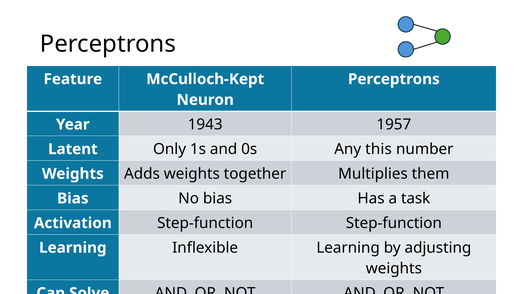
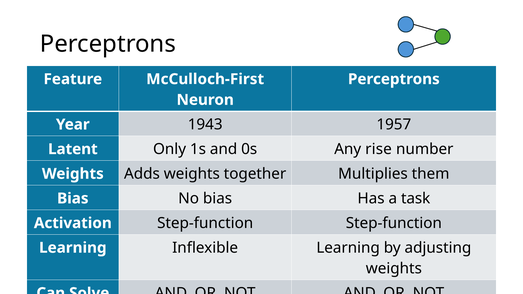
McCulloch-Kept: McCulloch-Kept -> McCulloch-First (205, 79)
this: this -> rise (379, 149)
